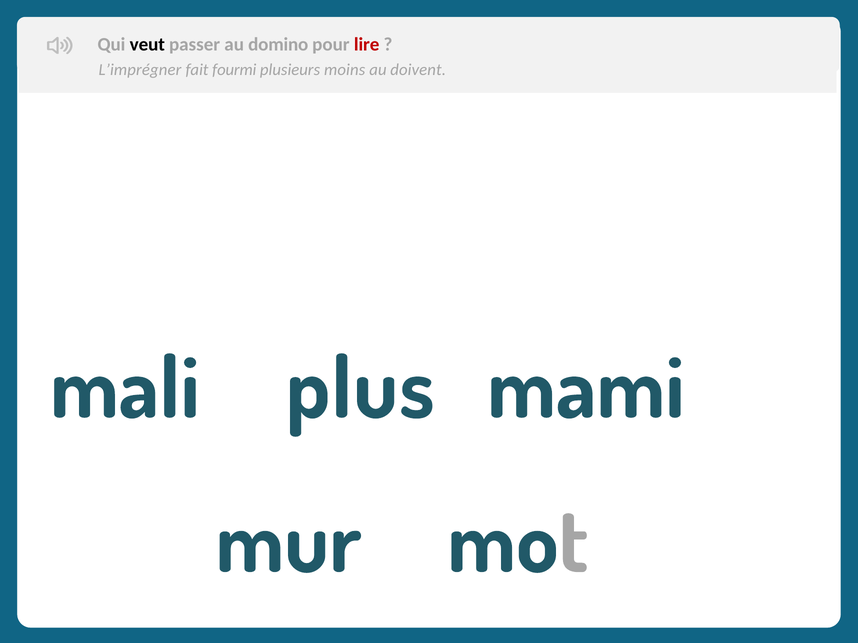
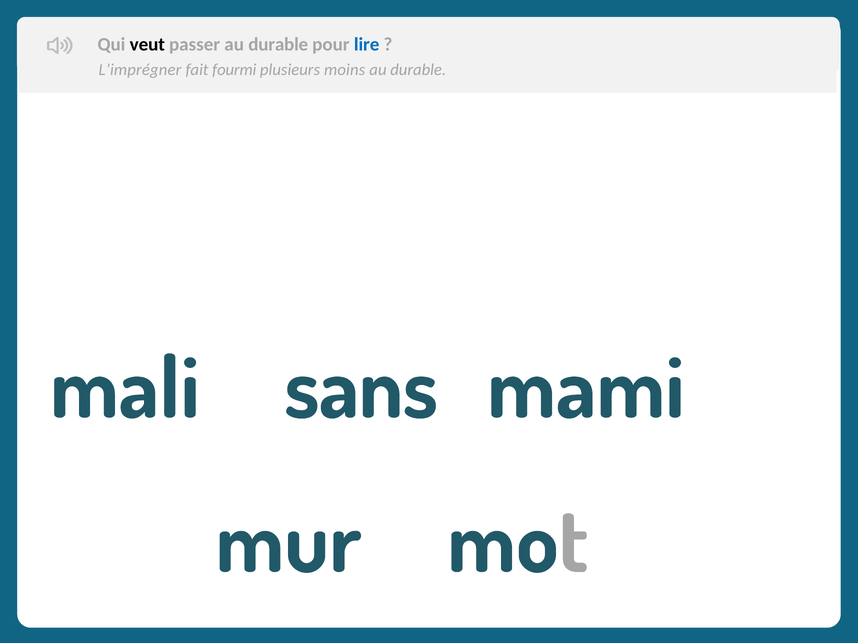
passer au domino: domino -> durable (278, 44)
lire colour: red -> blue (367, 44)
doivent: doivent -> durable (418, 70)
plus: plus -> sans (361, 390)
